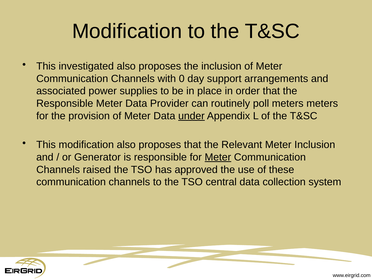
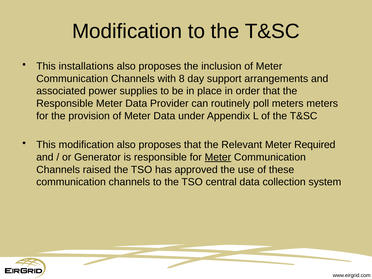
investigated: investigated -> installations (86, 66)
0: 0 -> 8 (182, 79)
under underline: present -> none (191, 116)
Meter Inclusion: Inclusion -> Required (315, 145)
